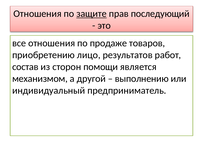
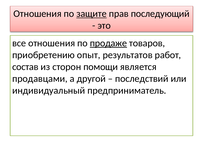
продаже underline: none -> present (108, 43)
лицо: лицо -> опыт (89, 55)
механизмом: механизмом -> продавцами (40, 79)
выполнению: выполнению -> последствий (142, 79)
